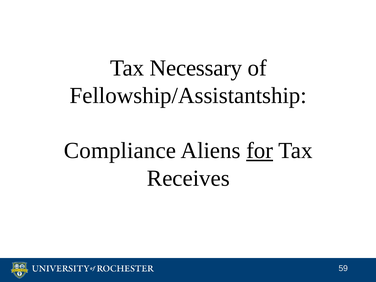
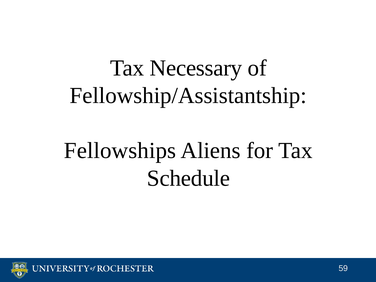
Compliance: Compliance -> Fellowships (120, 151)
for underline: present -> none (260, 151)
Receives: Receives -> Schedule (188, 178)
